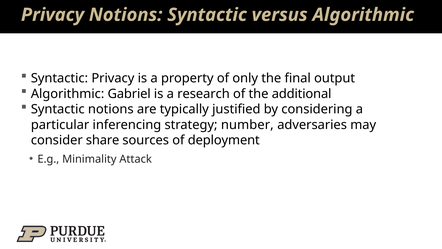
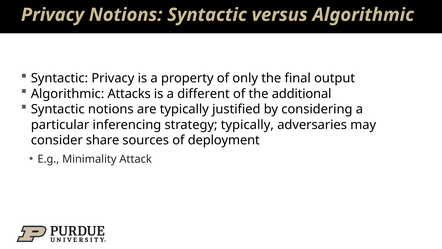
Gabriel: Gabriel -> Attacks (129, 94)
research: research -> different (203, 94)
strategy number: number -> typically (247, 125)
